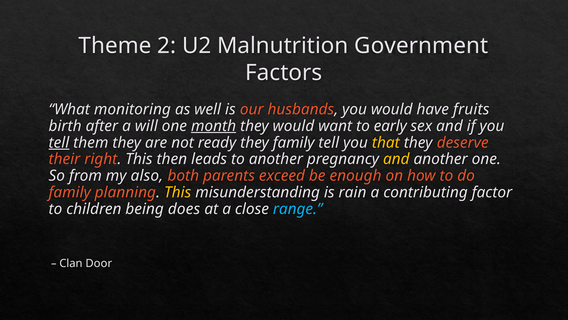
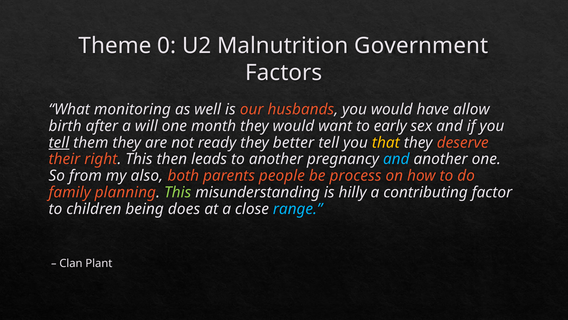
2: 2 -> 0 (167, 46)
fruits: fruits -> allow (471, 109)
month underline: present -> none (214, 126)
they family: family -> better (294, 142)
and colour: yellow -> light blue (396, 159)
exceed: exceed -> people (282, 176)
enough: enough -> process (355, 176)
This colour: yellow -> light green (178, 192)
rain: rain -> hilly (353, 192)
Door: Door -> Plant (99, 263)
